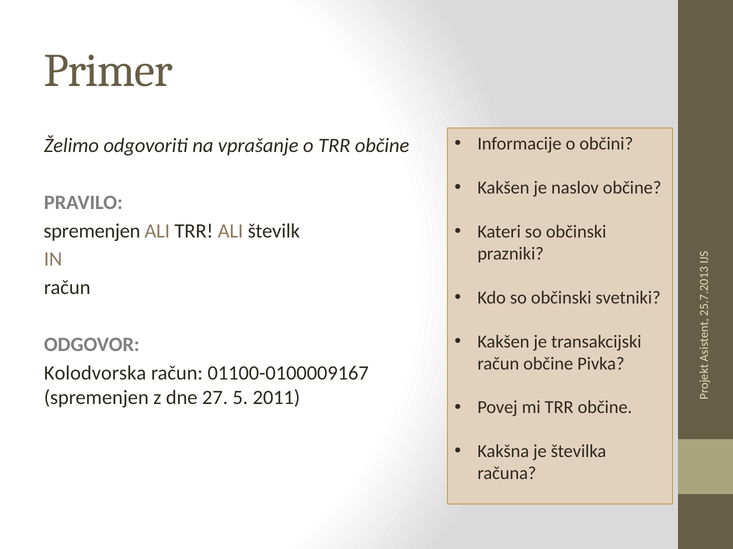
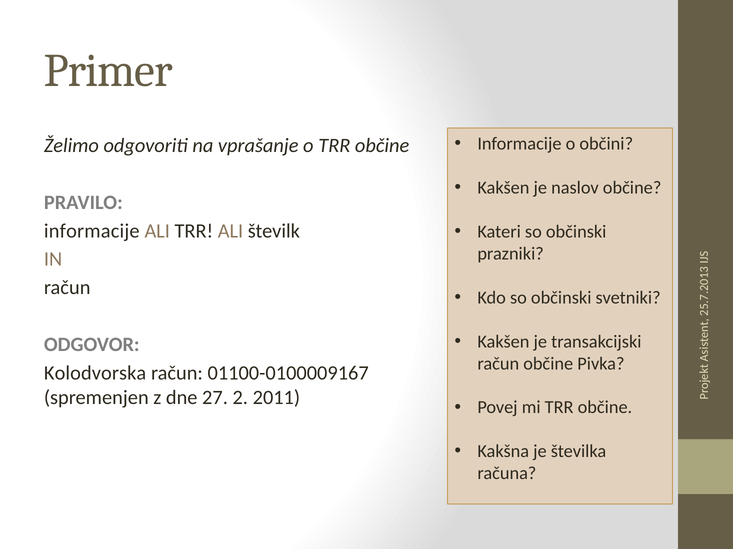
spremenjen: spremenjen -> informacije (92, 231)
27 5: 5 -> 2 (240, 398)
